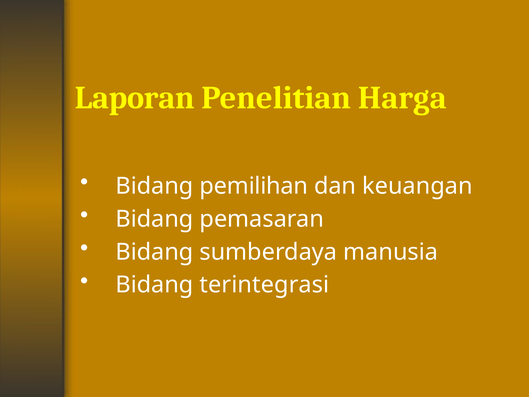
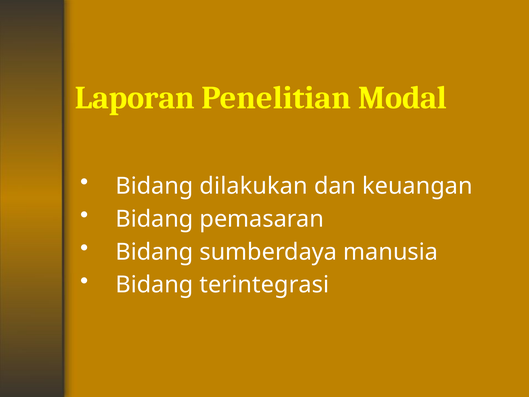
Harga: Harga -> Modal (403, 98)
pemilihan: pemilihan -> dilakukan (254, 186)
